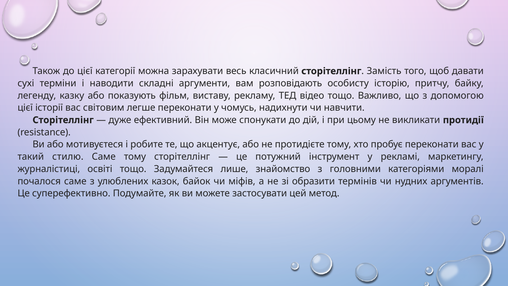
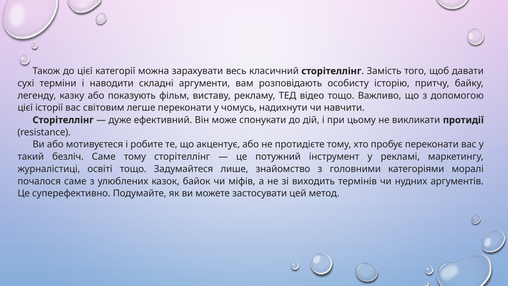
стилю: стилю -> безліч (68, 157)
образити: образити -> виходить (313, 181)
